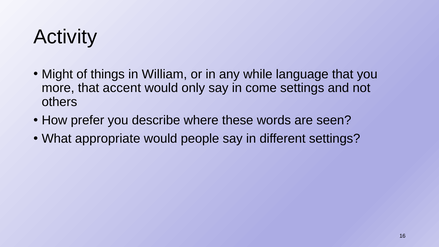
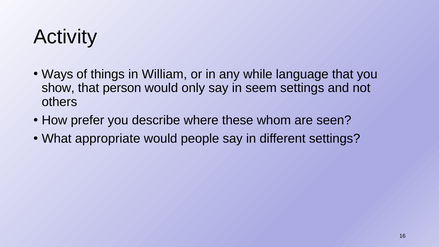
Might: Might -> Ways (57, 74)
more: more -> show (58, 88)
accent: accent -> person (122, 88)
come: come -> seem (261, 88)
words: words -> whom (274, 120)
